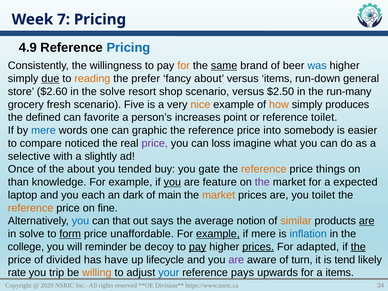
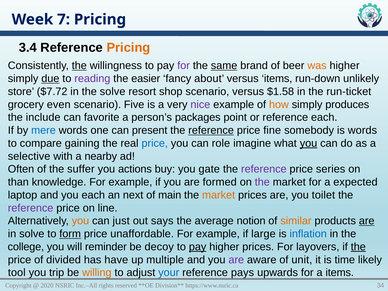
4.9: 4.9 -> 3.4 (28, 48)
Pricing colour: blue -> orange (128, 48)
the underline: none -> present (79, 66)
for colour: orange -> purple (184, 66)
was colour: blue -> orange (317, 66)
reading colour: orange -> purple (92, 79)
prefer: prefer -> easier (146, 79)
general: general -> unlikely (361, 79)
$2.60: $2.60 -> $7.72 (52, 92)
$2.50: $2.50 -> $1.58 (281, 92)
run-many: run-many -> run-ticket (349, 92)
fresh: fresh -> even (59, 104)
nice colour: orange -> purple (200, 104)
defined: defined -> include (43, 117)
increases: increases -> packages (198, 117)
reference toilet: toilet -> each (324, 117)
graphic: graphic -> present (150, 130)
reference underline: none -> present (211, 130)
into: into -> fine (272, 130)
is easier: easier -> words (362, 130)
noticed: noticed -> gaining (82, 143)
price colour: purple -> blue (155, 143)
loss: loss -> role (221, 143)
you underline: none -> present (309, 143)
slightly: slightly -> nearby (101, 156)
Once: Once -> Often (21, 169)
the about: about -> suffer (81, 169)
tended: tended -> actions (135, 169)
reference colour: orange -> purple (264, 169)
things: things -> series (331, 169)
you underline: present -> none (172, 182)
feature: feature -> formed (220, 182)
dark: dark -> next (133, 195)
reference colour: orange -> purple (31, 208)
fine: fine -> line (108, 208)
you colour: blue -> orange (80, 221)
that: that -> just (121, 221)
example underline: present -> none (218, 234)
if mere: mere -> large (263, 234)
prices underline: present -> none (258, 247)
adapted: adapted -> layovers (318, 247)
lifecycle: lifecycle -> multiple (165, 260)
turn: turn -> unit (302, 260)
tend: tend -> time (345, 260)
rate: rate -> tool (17, 273)
